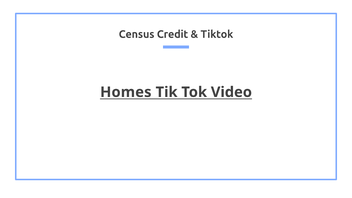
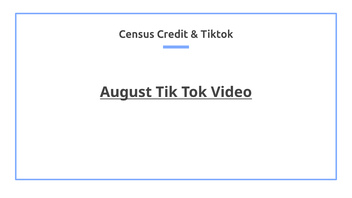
Homes: Homes -> August (126, 92)
